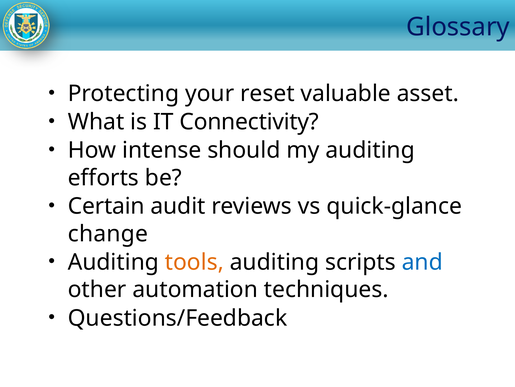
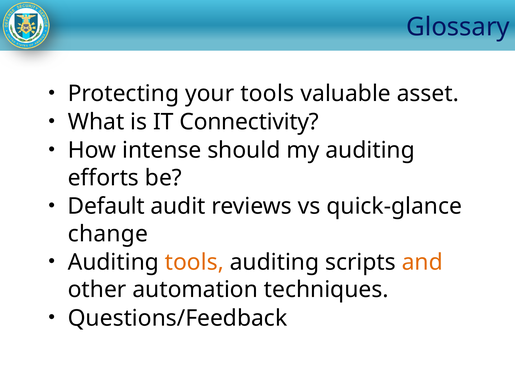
your reset: reset -> tools (267, 93)
Certain: Certain -> Default (106, 206)
and colour: blue -> orange (422, 262)
